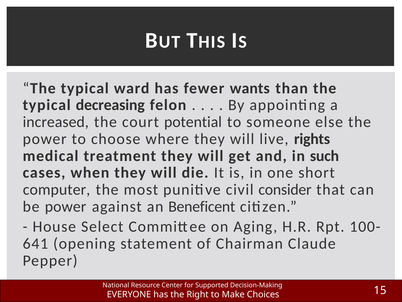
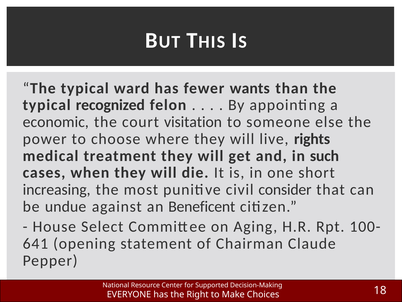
decreasing: decreasing -> recognized (110, 105)
increased: increased -> economic (56, 122)
potential: potential -> visitation (193, 122)
computer: computer -> increasing (57, 189)
be power: power -> undue (66, 206)
15: 15 -> 18 (380, 290)
